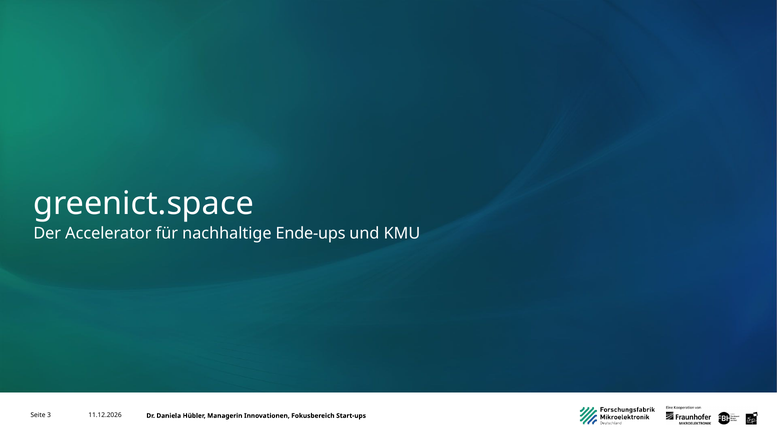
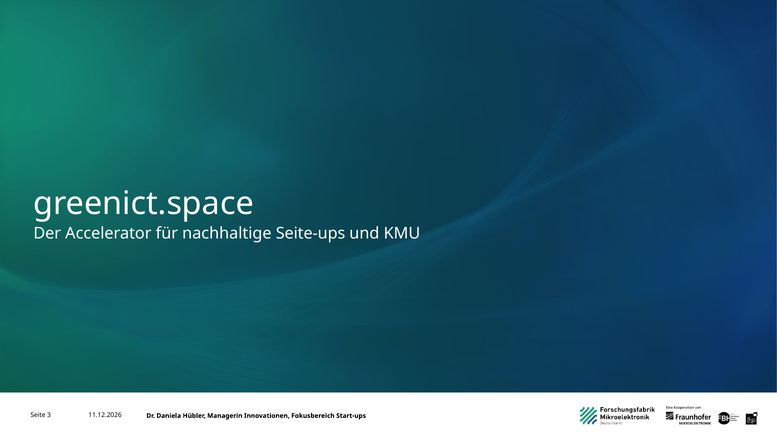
Ende-ups: Ende-ups -> Seite-ups (311, 233)
